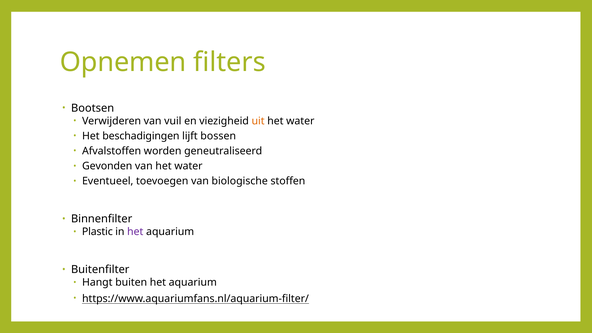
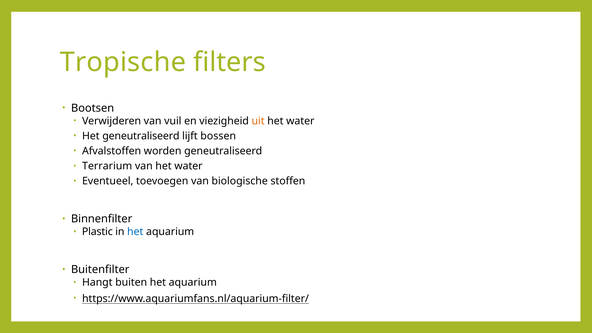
Opnemen: Opnemen -> Tropische (123, 62)
Het beschadigingen: beschadigingen -> geneutraliseerd (141, 136)
Gevonden: Gevonden -> Terrarium (107, 166)
het colour: purple -> blue (135, 232)
